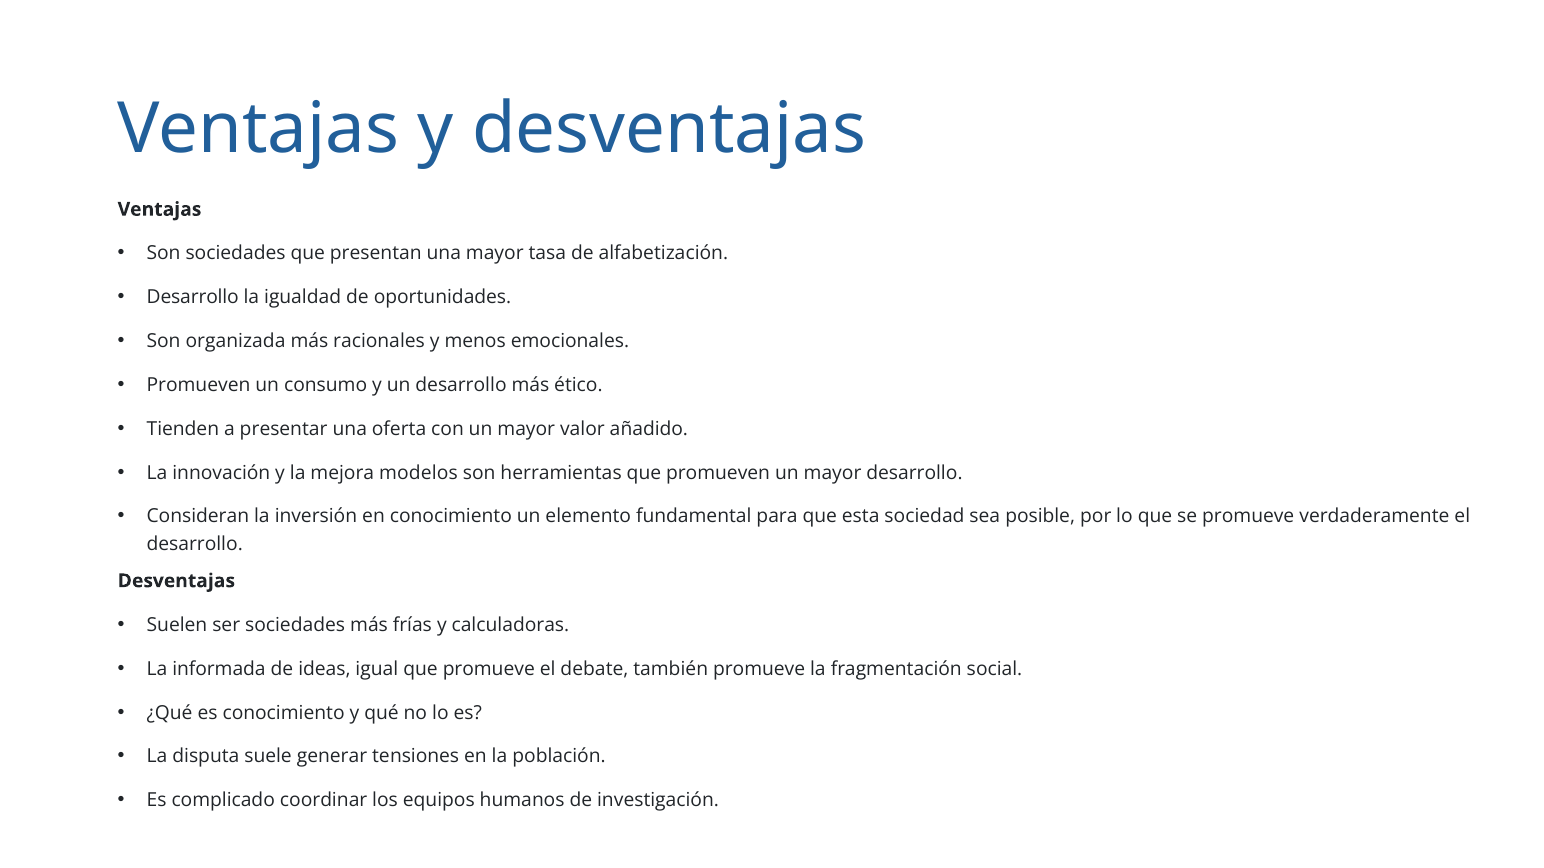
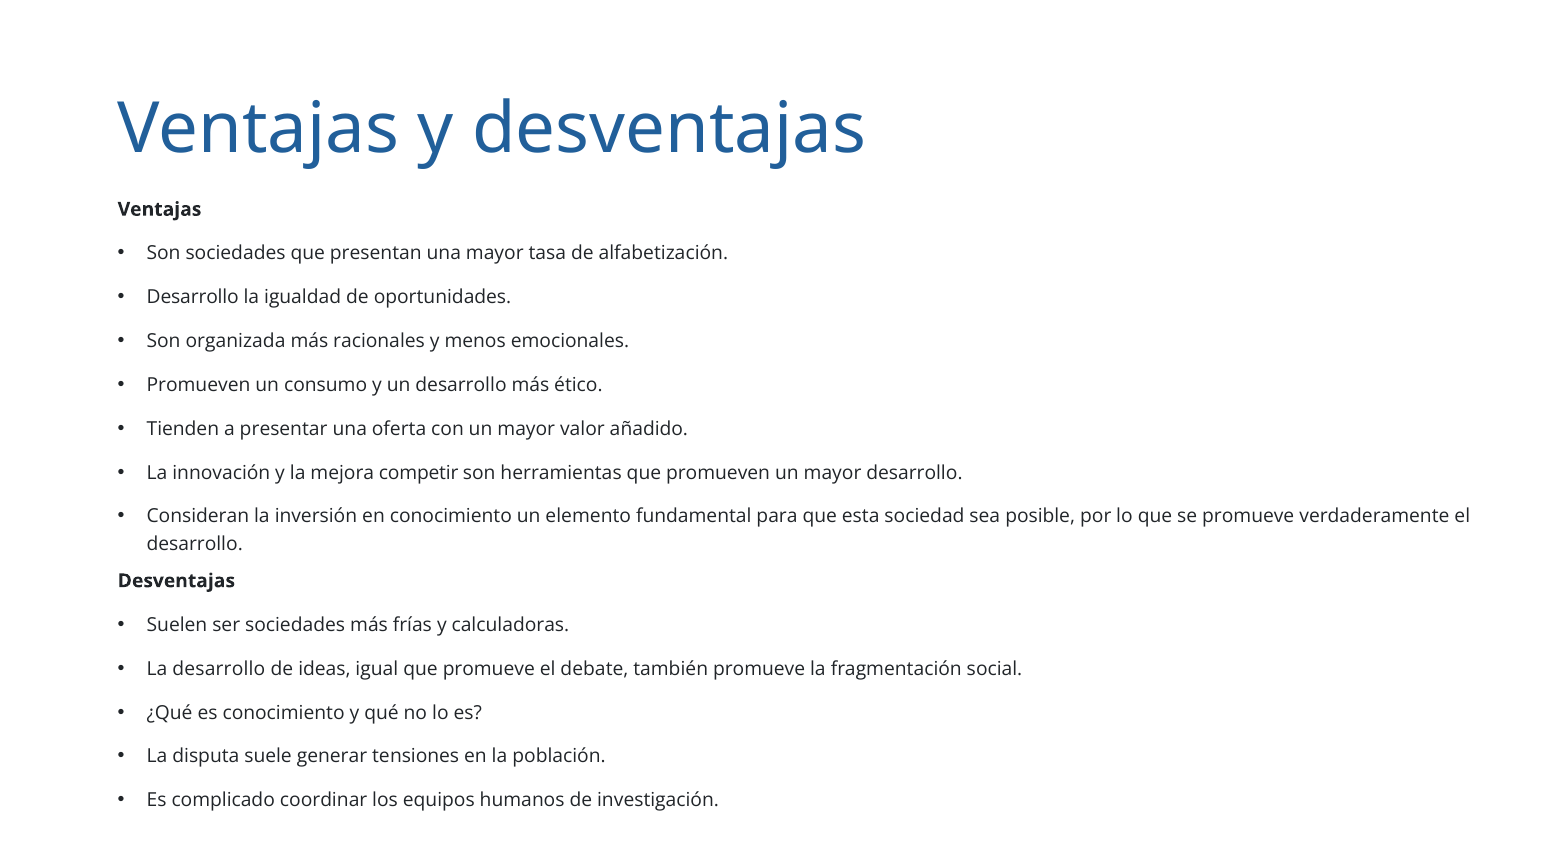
modelos: modelos -> competir (419, 473)
La informada: informada -> desarrollo (219, 669)
